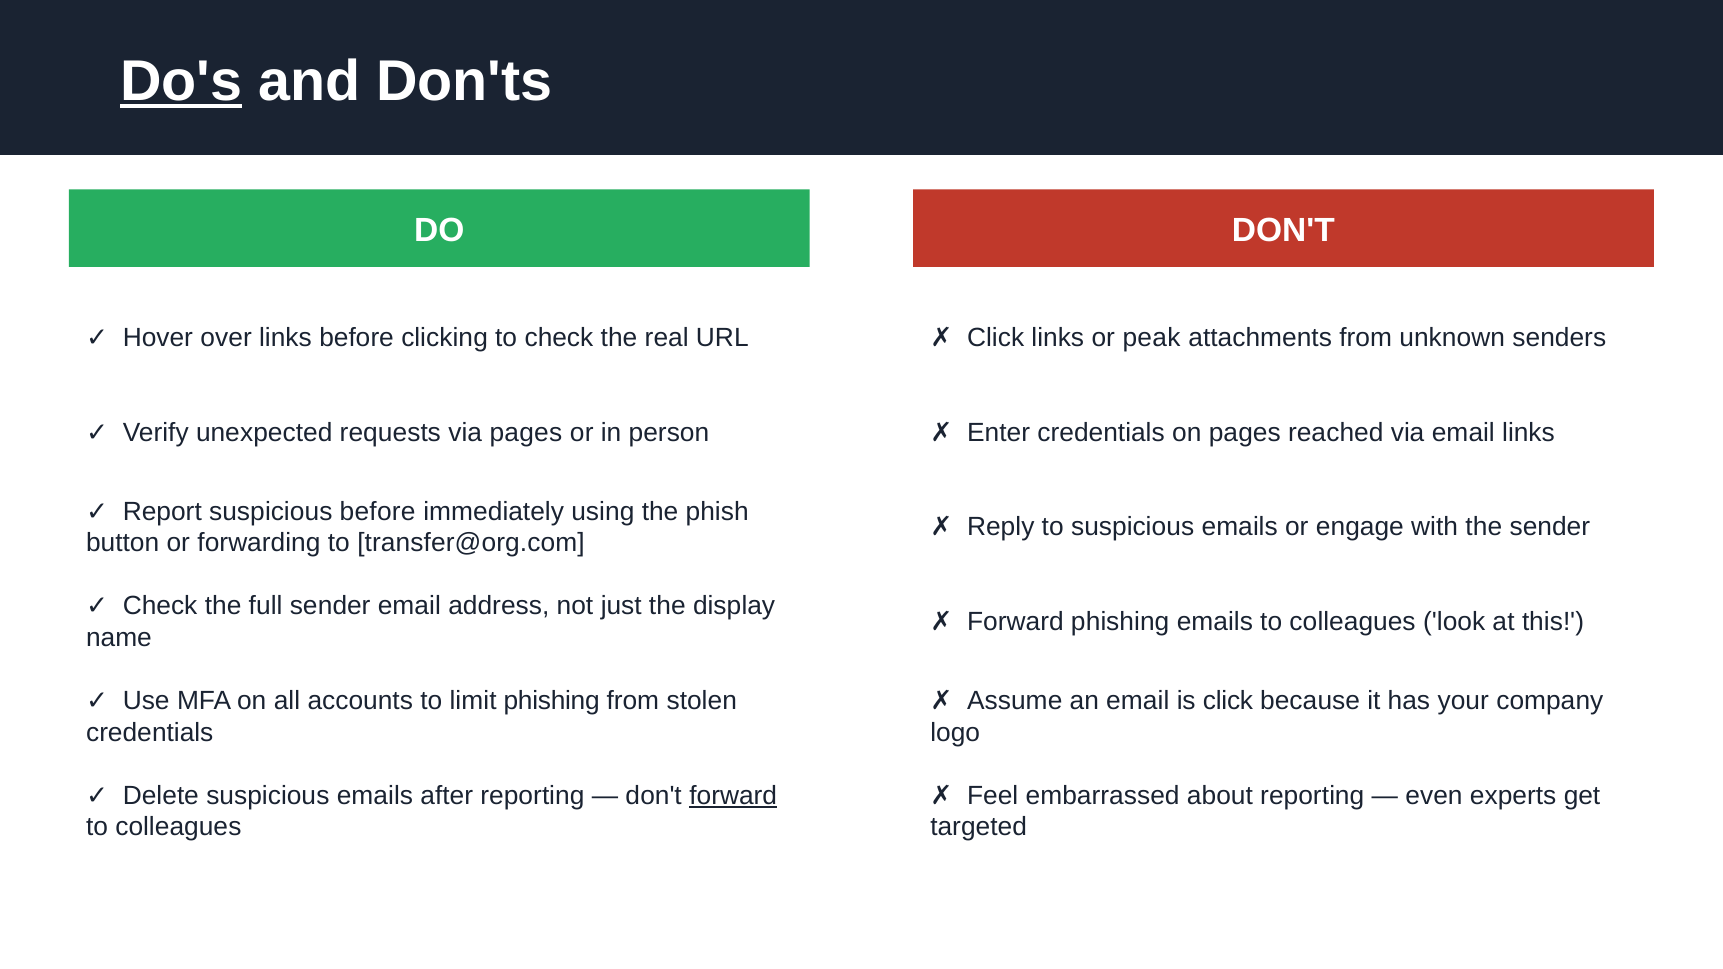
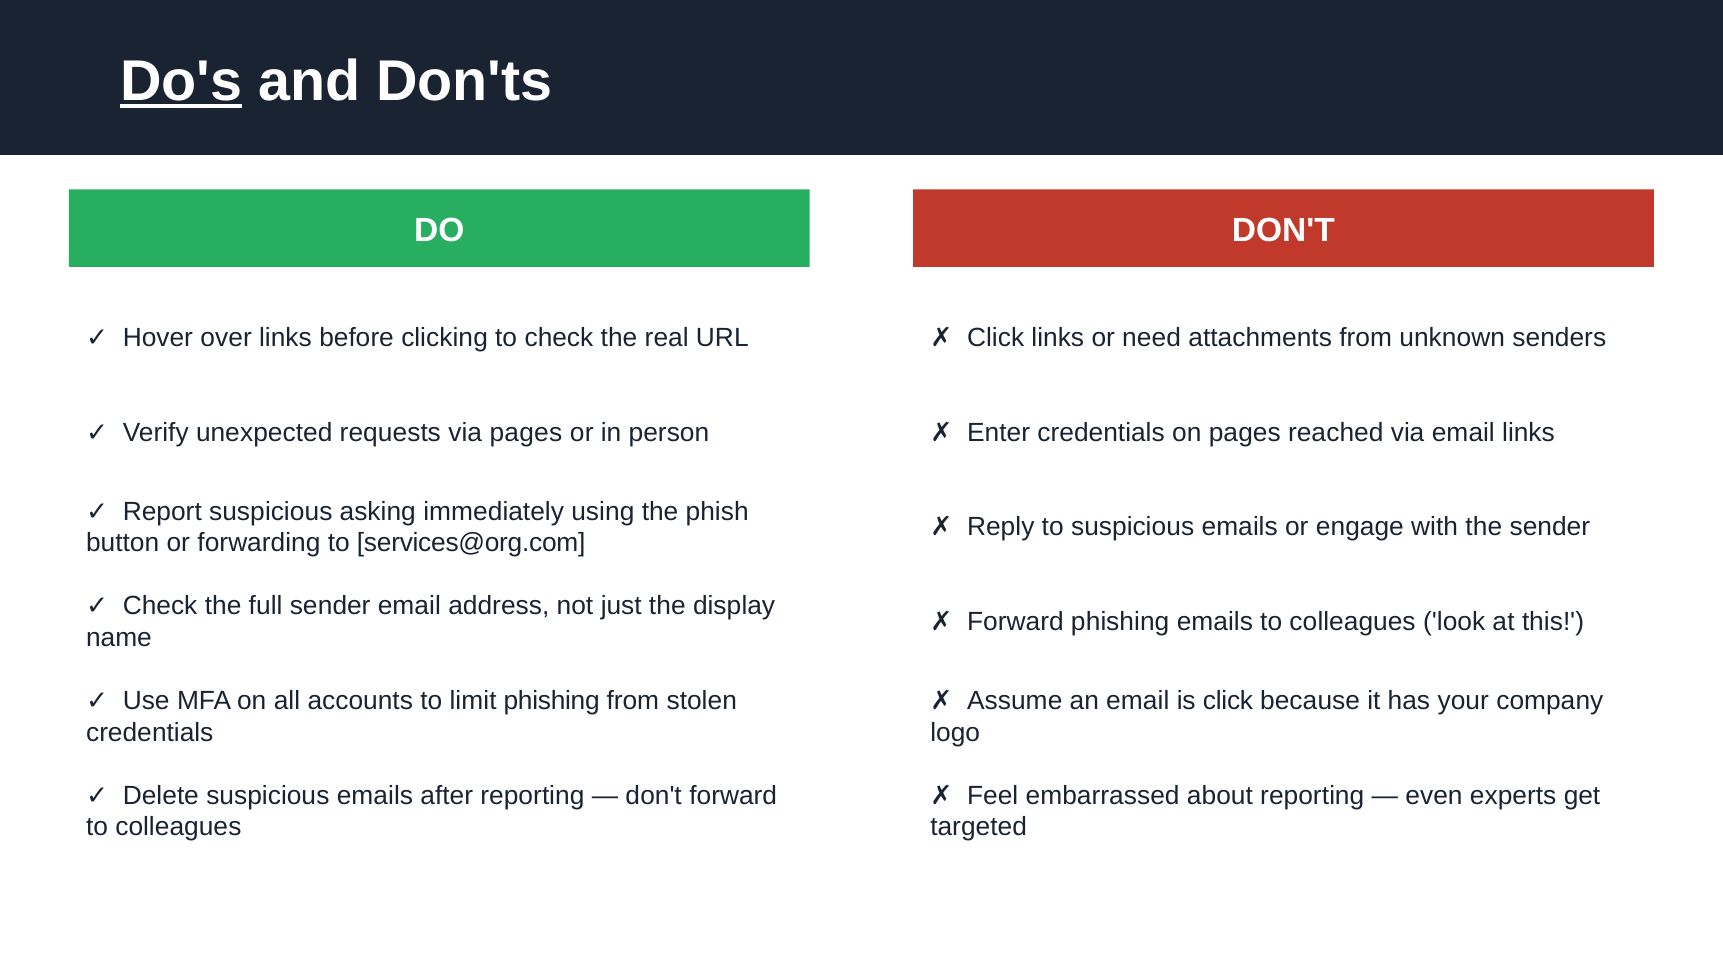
peak: peak -> need (1152, 338)
suspicious before: before -> asking (378, 511)
transfer@org.com: transfer@org.com -> services@org.com (471, 543)
forward underline: present -> none (733, 796)
